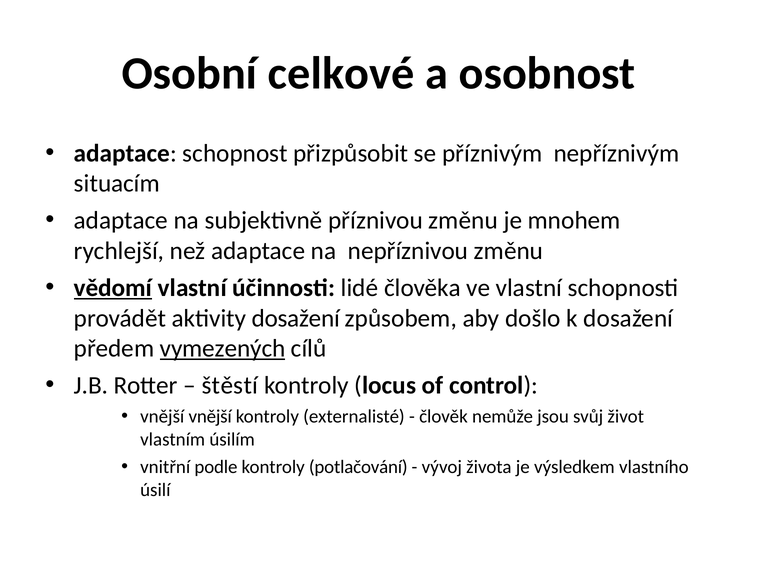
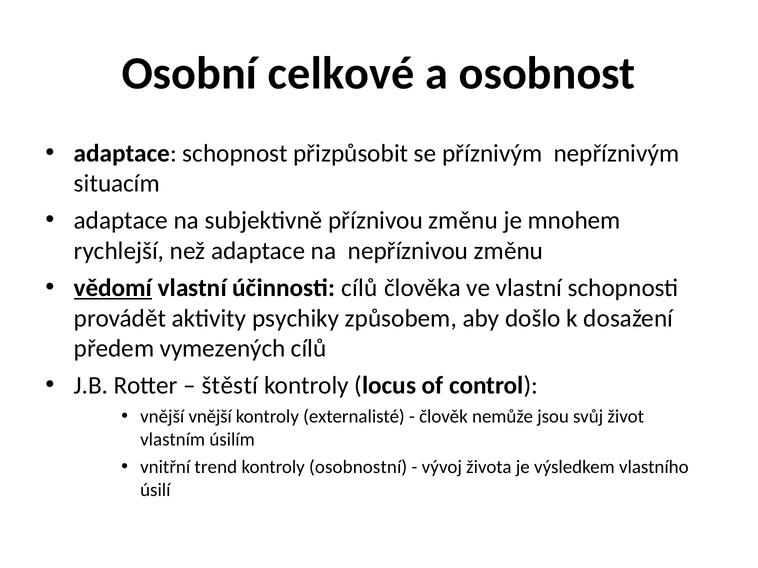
účinnosti lidé: lidé -> cílů (359, 288)
aktivity dosažení: dosažení -> psychiky (296, 318)
vymezených underline: present -> none (223, 349)
podle: podle -> trend (216, 467)
potlačování: potlačování -> osobnostní (358, 467)
